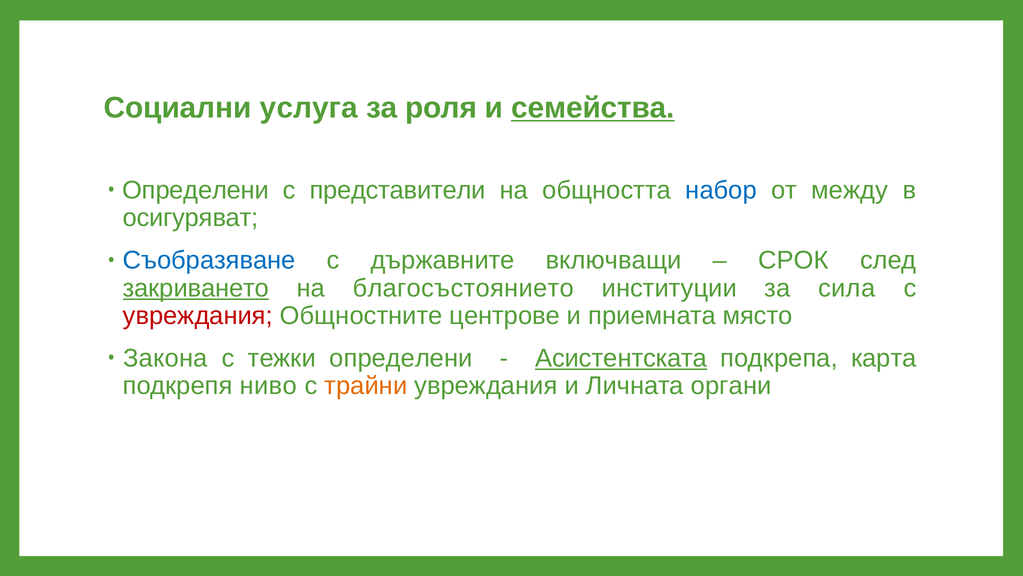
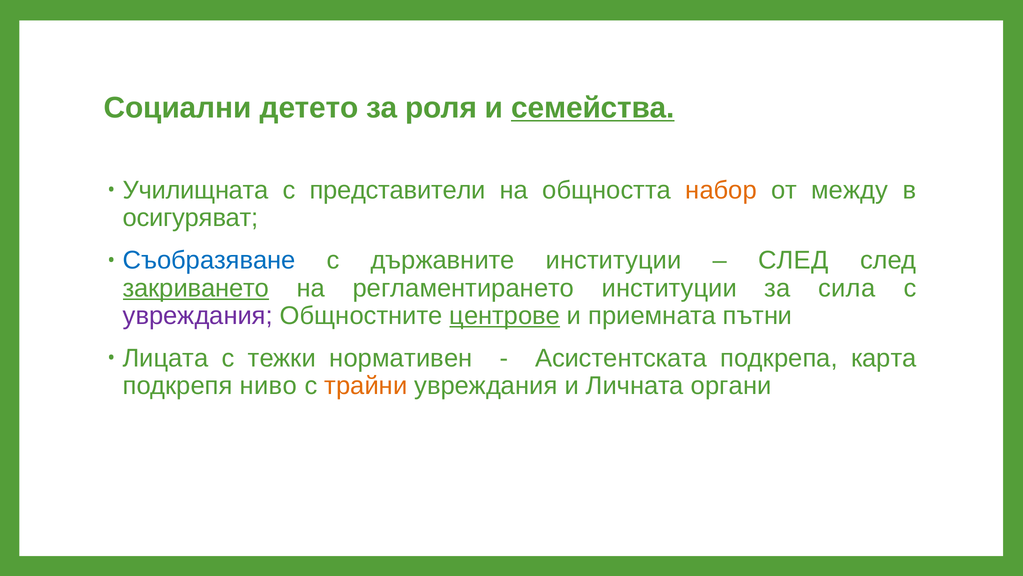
услуга: услуга -> детето (309, 108)
Определени: Определени -> Училищната (196, 190)
набор colour: blue -> orange (721, 190)
държавните включващи: включващи -> институции (614, 260)
СРОК: СРОК -> СЛЕД (793, 260)
благосъстоянието: благосъстоянието -> регламентирането (463, 288)
увреждания colour: red -> purple (198, 315)
центрове underline: none -> present (505, 315)
място: място -> пътни (758, 315)
Закона: Закона -> Лицата (166, 358)
тежки определени: определени -> нормативен (401, 358)
Асистентската underline: present -> none (621, 358)
